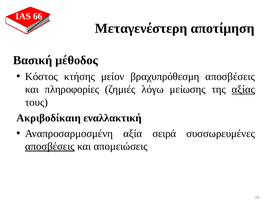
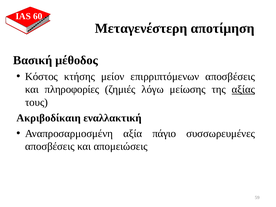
66: 66 -> 60 (38, 16)
βραχυπρόθεσμη: βραχυπρόθεσμη -> επιρριπτόμενων (165, 77)
σειρά: σειρά -> πάγιο (164, 133)
αποσβέσεις underline: present -> none (50, 146)
